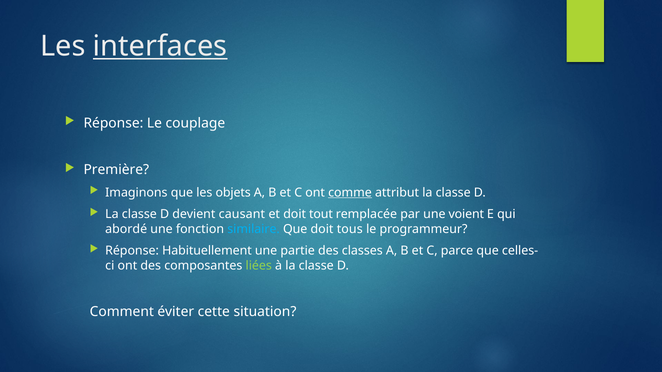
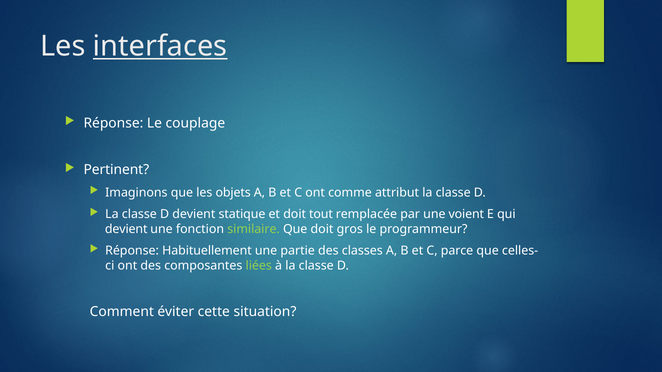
Première: Première -> Pertinent (116, 170)
comme underline: present -> none (350, 193)
causant: causant -> statique (242, 214)
abordé: abordé -> devient (126, 229)
similaire colour: light blue -> light green (254, 229)
tous: tous -> gros (350, 229)
